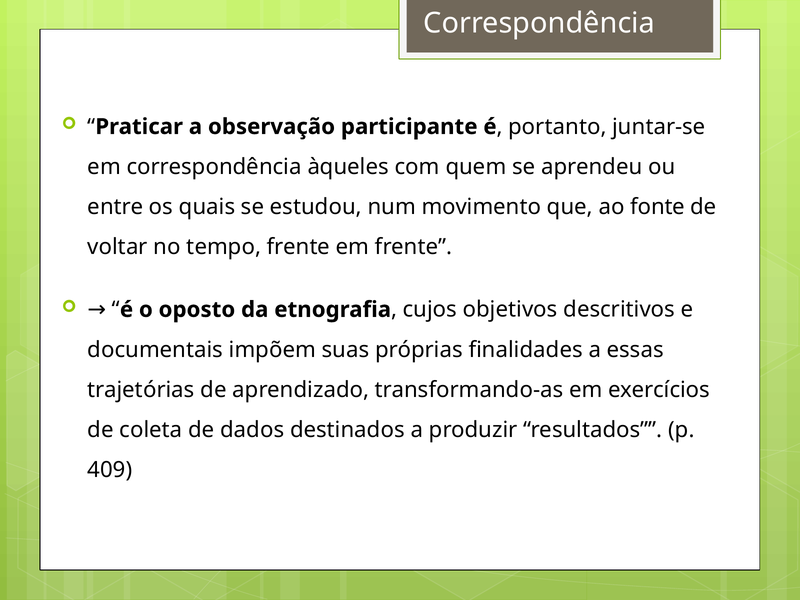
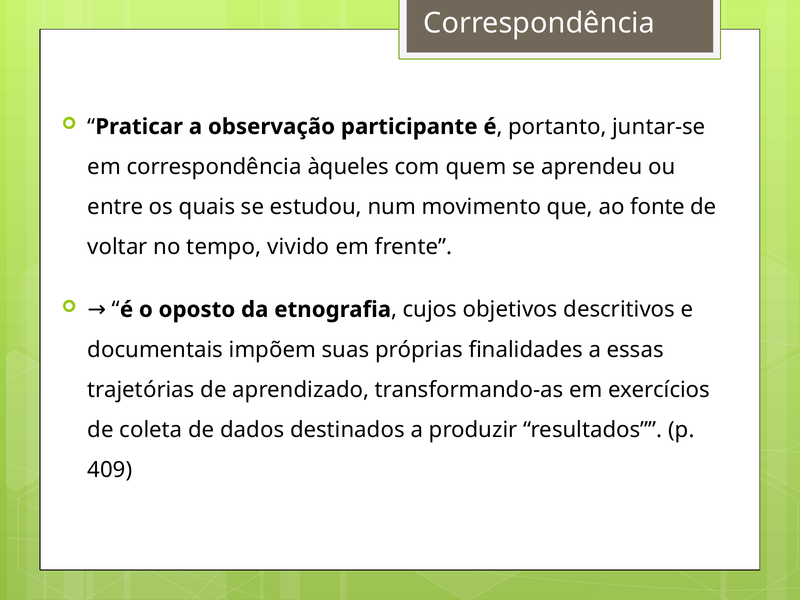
tempo frente: frente -> vivido (298, 247)
